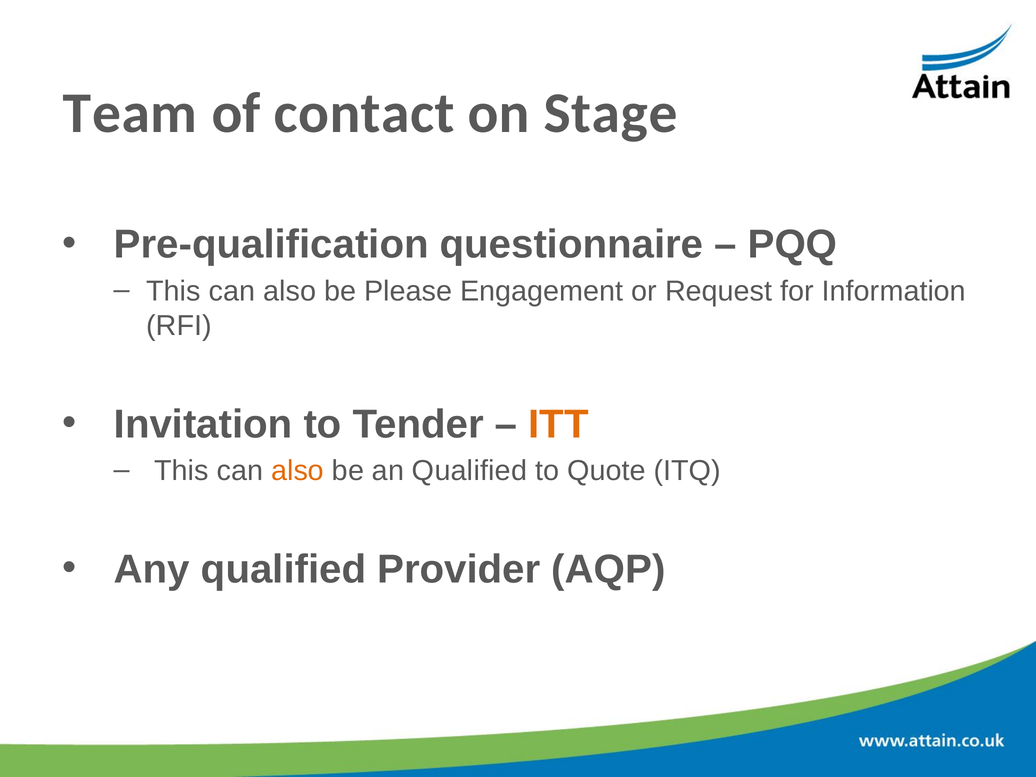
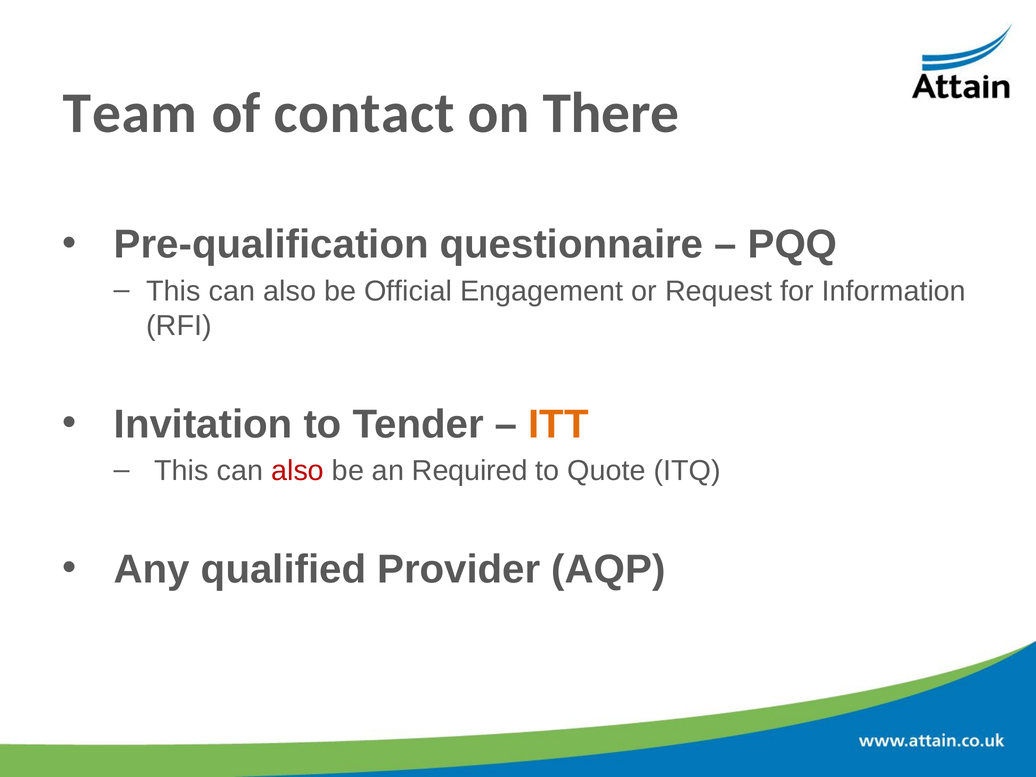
Stage: Stage -> There (611, 113)
Please: Please -> Official (408, 291)
also colour: orange -> red (298, 471)
an Qualified: Qualified -> Required (470, 471)
